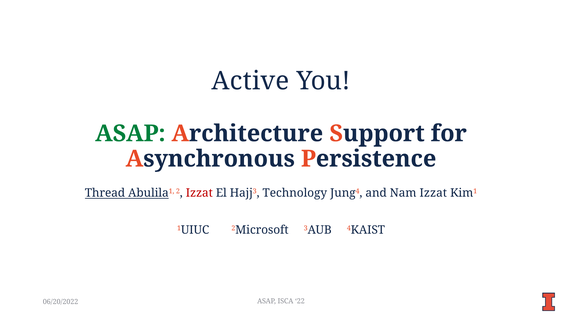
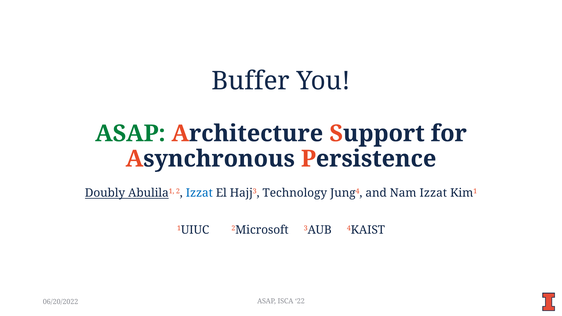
Active: Active -> Buffer (251, 81)
Thread: Thread -> Doubly (105, 193)
Izzat colour: red -> blue (199, 193)
